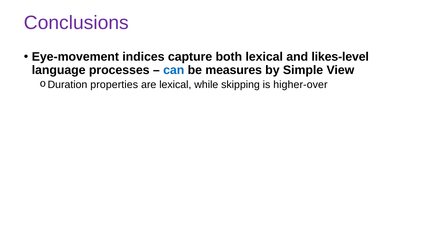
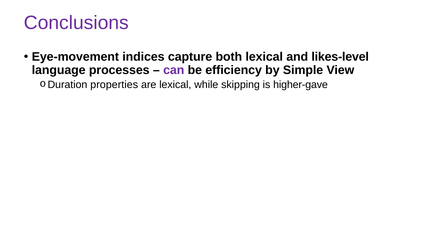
can colour: blue -> purple (174, 70)
measures: measures -> efficiency (234, 70)
higher-over: higher-over -> higher-gave (301, 85)
